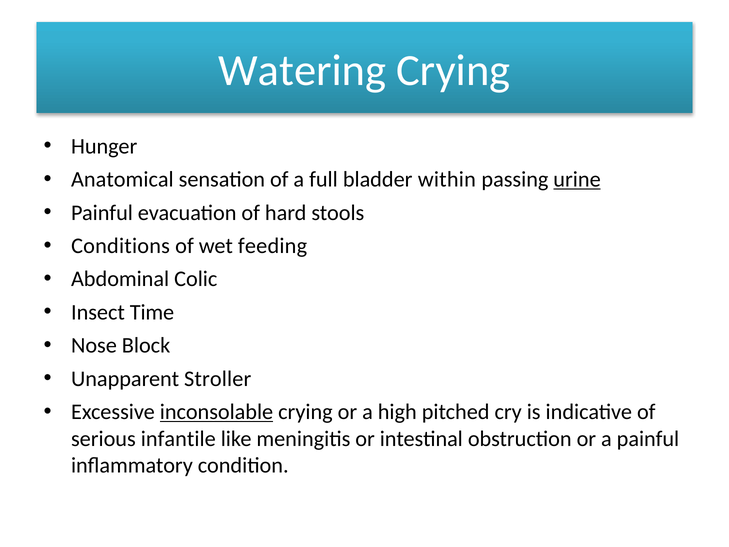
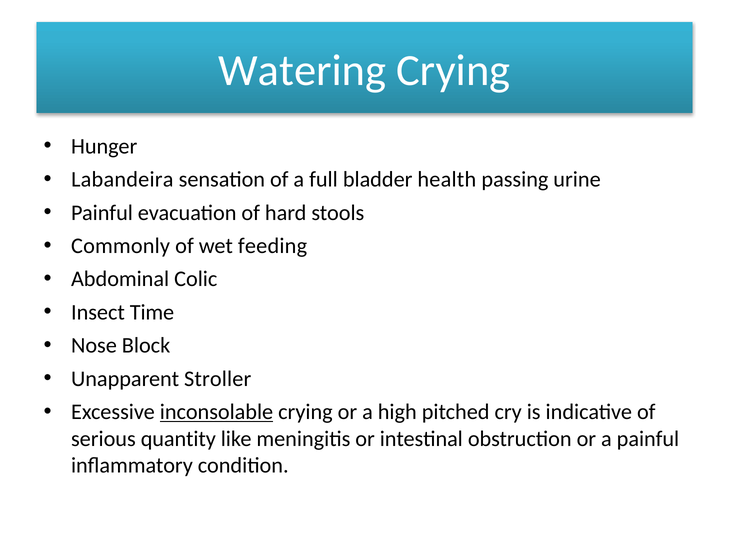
Anatomical: Anatomical -> Labandeira (122, 179)
within: within -> health (447, 179)
urine underline: present -> none (577, 179)
Conditions: Conditions -> Commonly (121, 246)
infantile: infantile -> quantity (178, 439)
